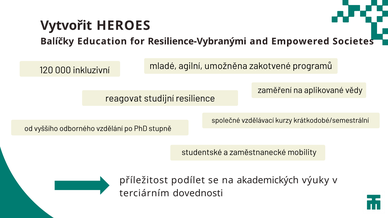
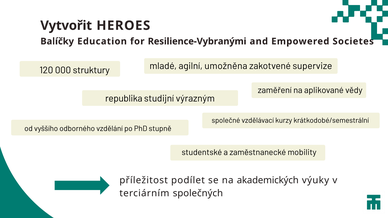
programů: programů -> supervize (312, 66)
inkluzivní: inkluzivní -> struktury (91, 70)
reagovat: reagovat -> republika (124, 99)
resilience: resilience -> výrazným (195, 99)
dovednosti: dovednosti -> společných (198, 194)
